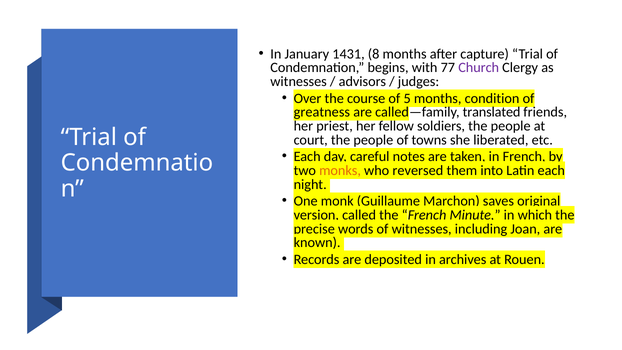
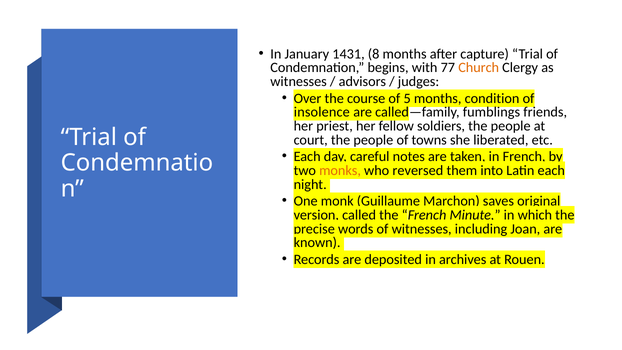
Church colour: purple -> orange (479, 68)
greatness: greatness -> insolence (322, 112)
translated: translated -> fumblings (491, 112)
